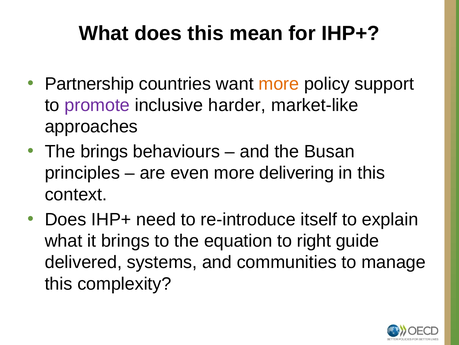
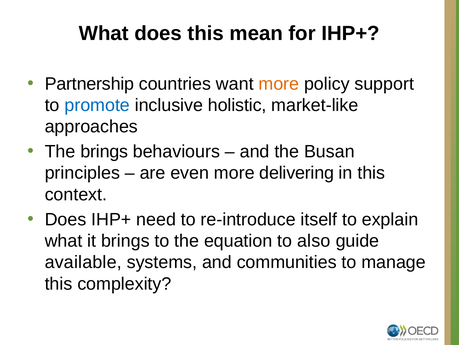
promote colour: purple -> blue (97, 105)
harder: harder -> holistic (237, 105)
right: right -> also (314, 240)
delivered: delivered -> available (83, 262)
